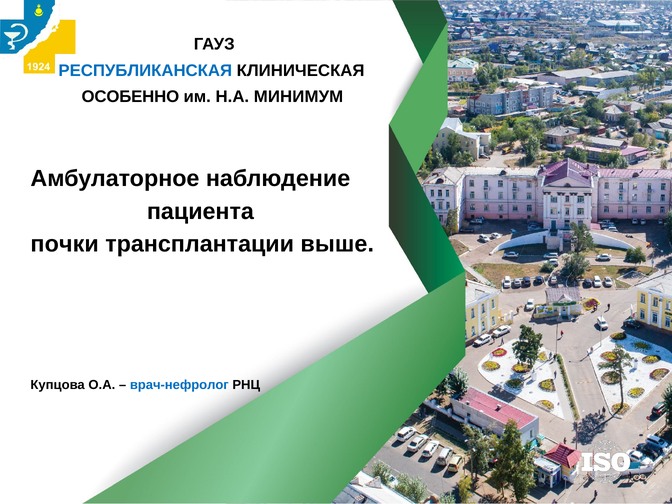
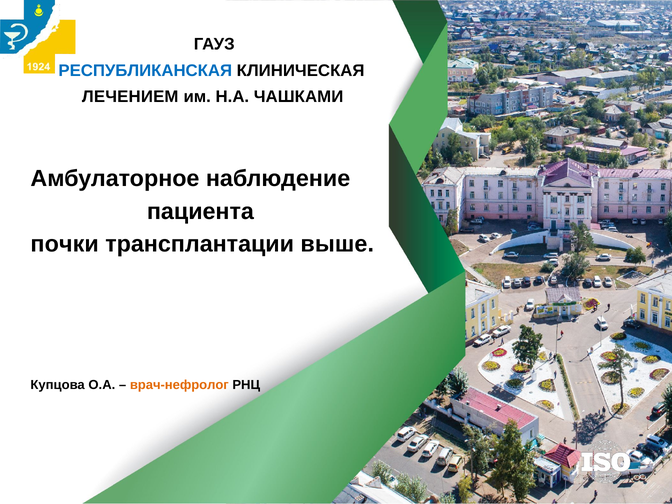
ОСОБЕННО: ОСОБЕННО -> ЛЕЧЕНИЕМ (130, 97)
МИНИМУМ: МИНИМУМ -> ЧАШКАМИ (299, 97)
врач-нефролог colour: blue -> orange (179, 385)
